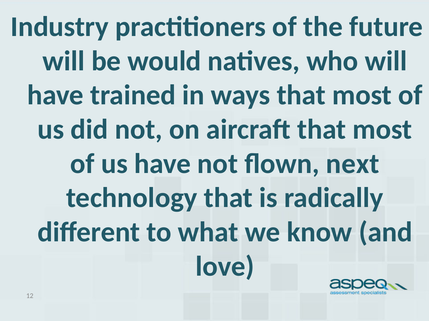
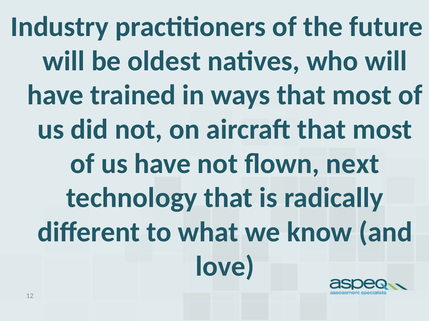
would: would -> oldest (164, 61)
